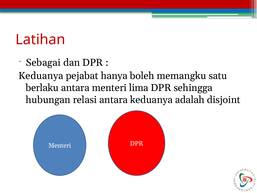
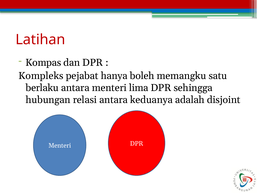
Sebagai: Sebagai -> Kompas (43, 63)
Keduanya: Keduanya -> Kompleks (41, 76)
